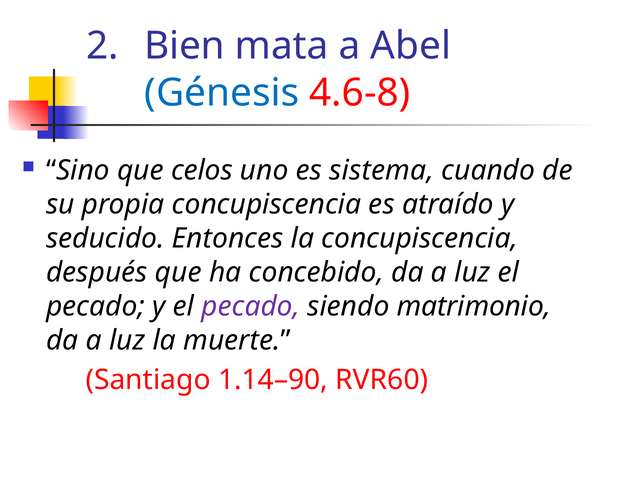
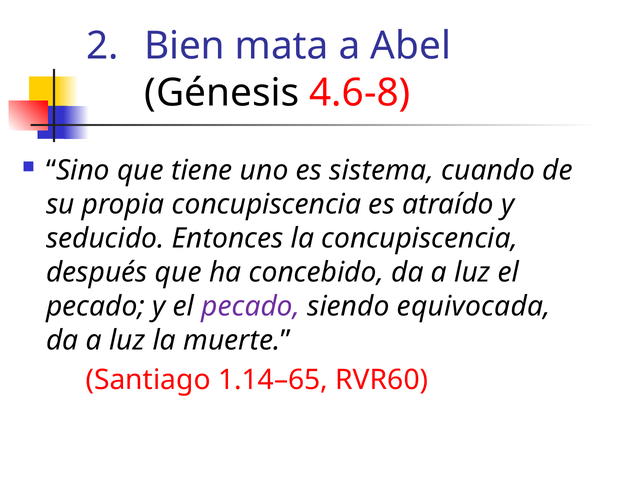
Génesis colour: blue -> black (222, 93)
celos: celos -> tiene (202, 170)
matrimonio: matrimonio -> equivocada (474, 306)
1.14–90: 1.14–90 -> 1.14–65 (273, 379)
